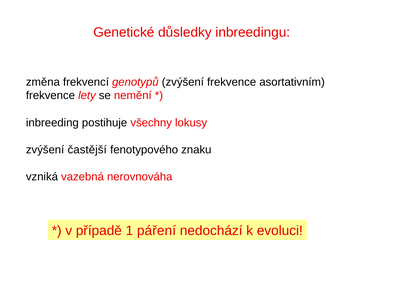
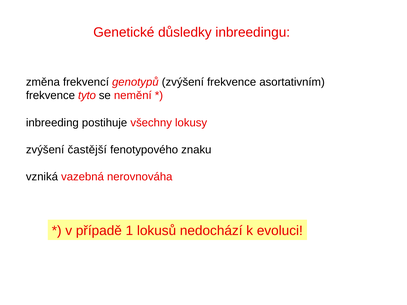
lety: lety -> tyto (87, 96)
páření: páření -> lokusů (157, 231)
